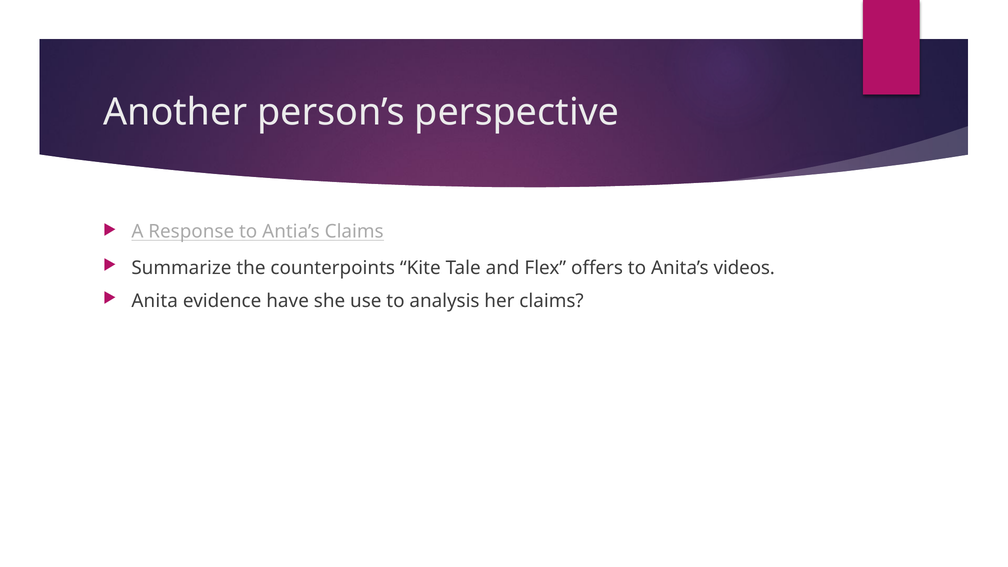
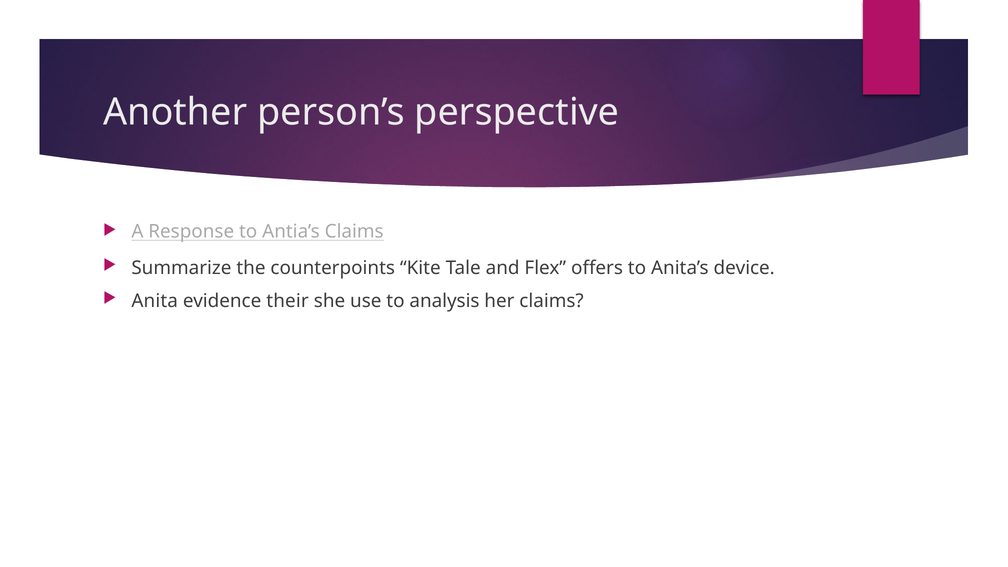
videos: videos -> device (744, 268)
have: have -> their (288, 301)
